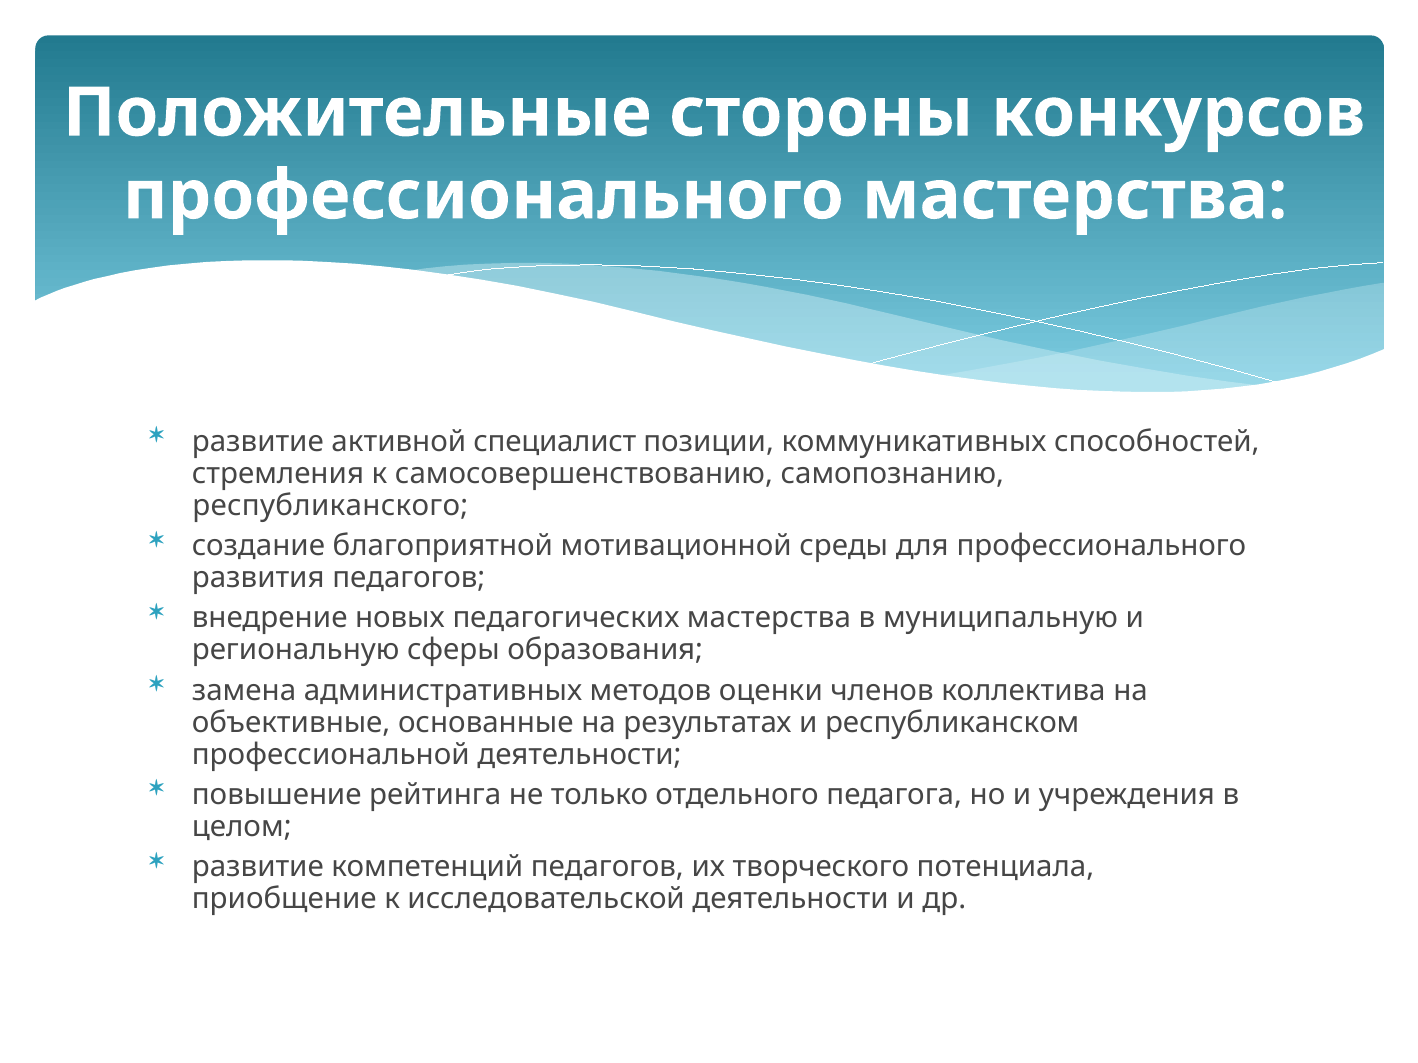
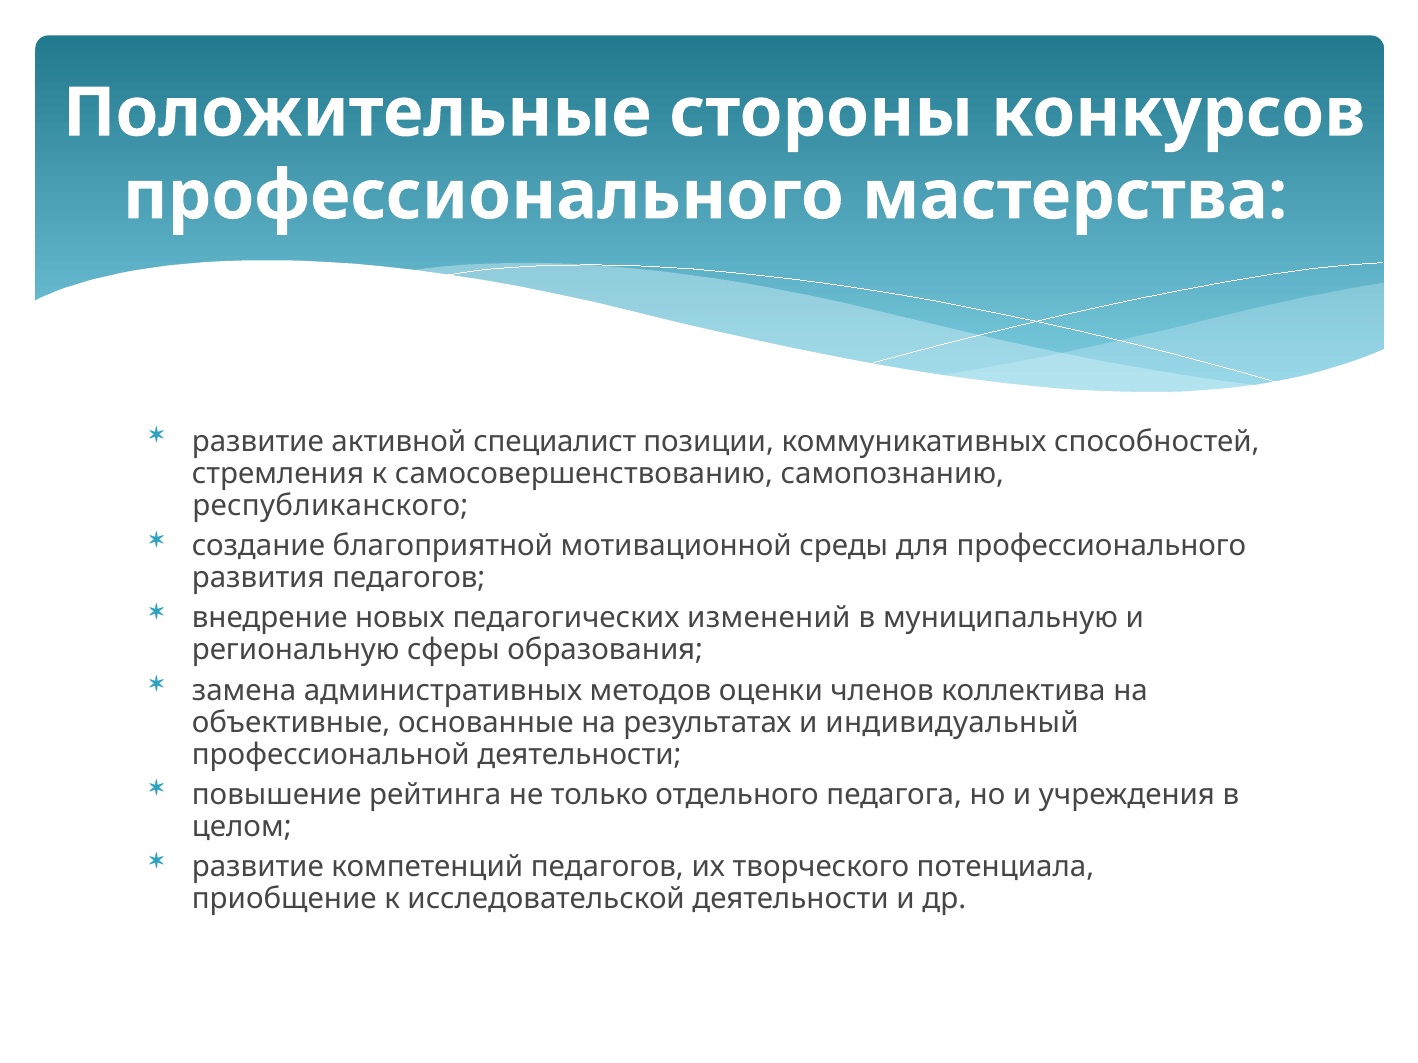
педагогических мастерства: мастерства -> изменений (769, 618)
республиканском: республиканском -> индивидуальный (952, 723)
